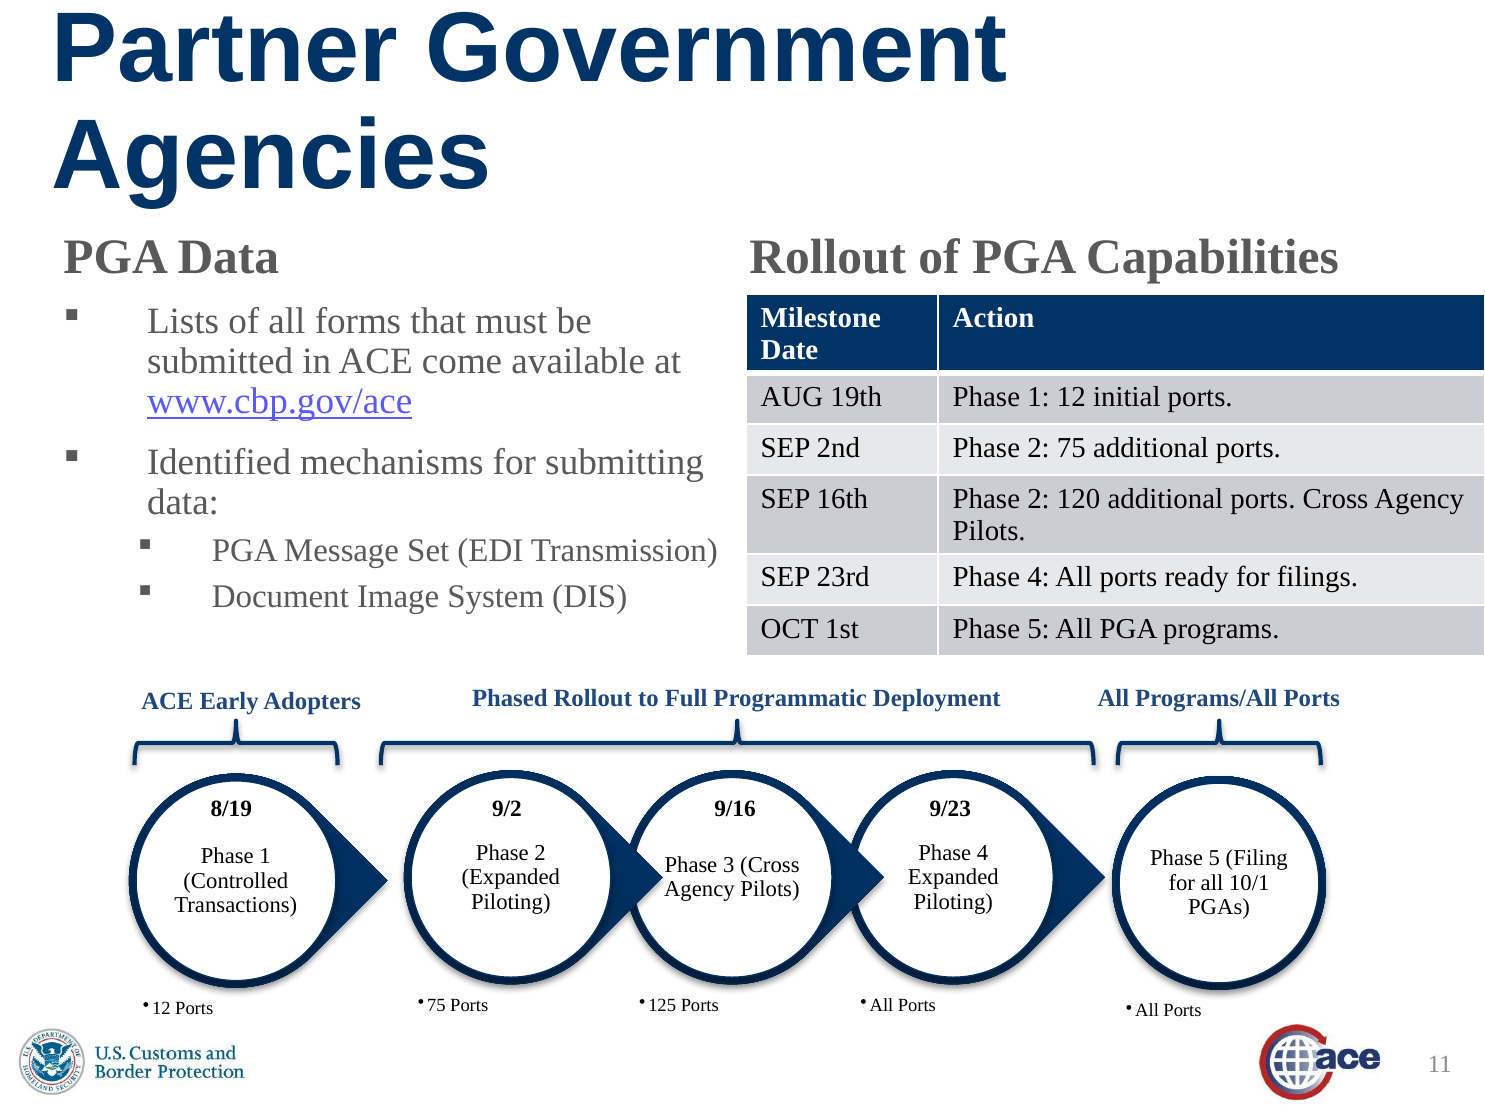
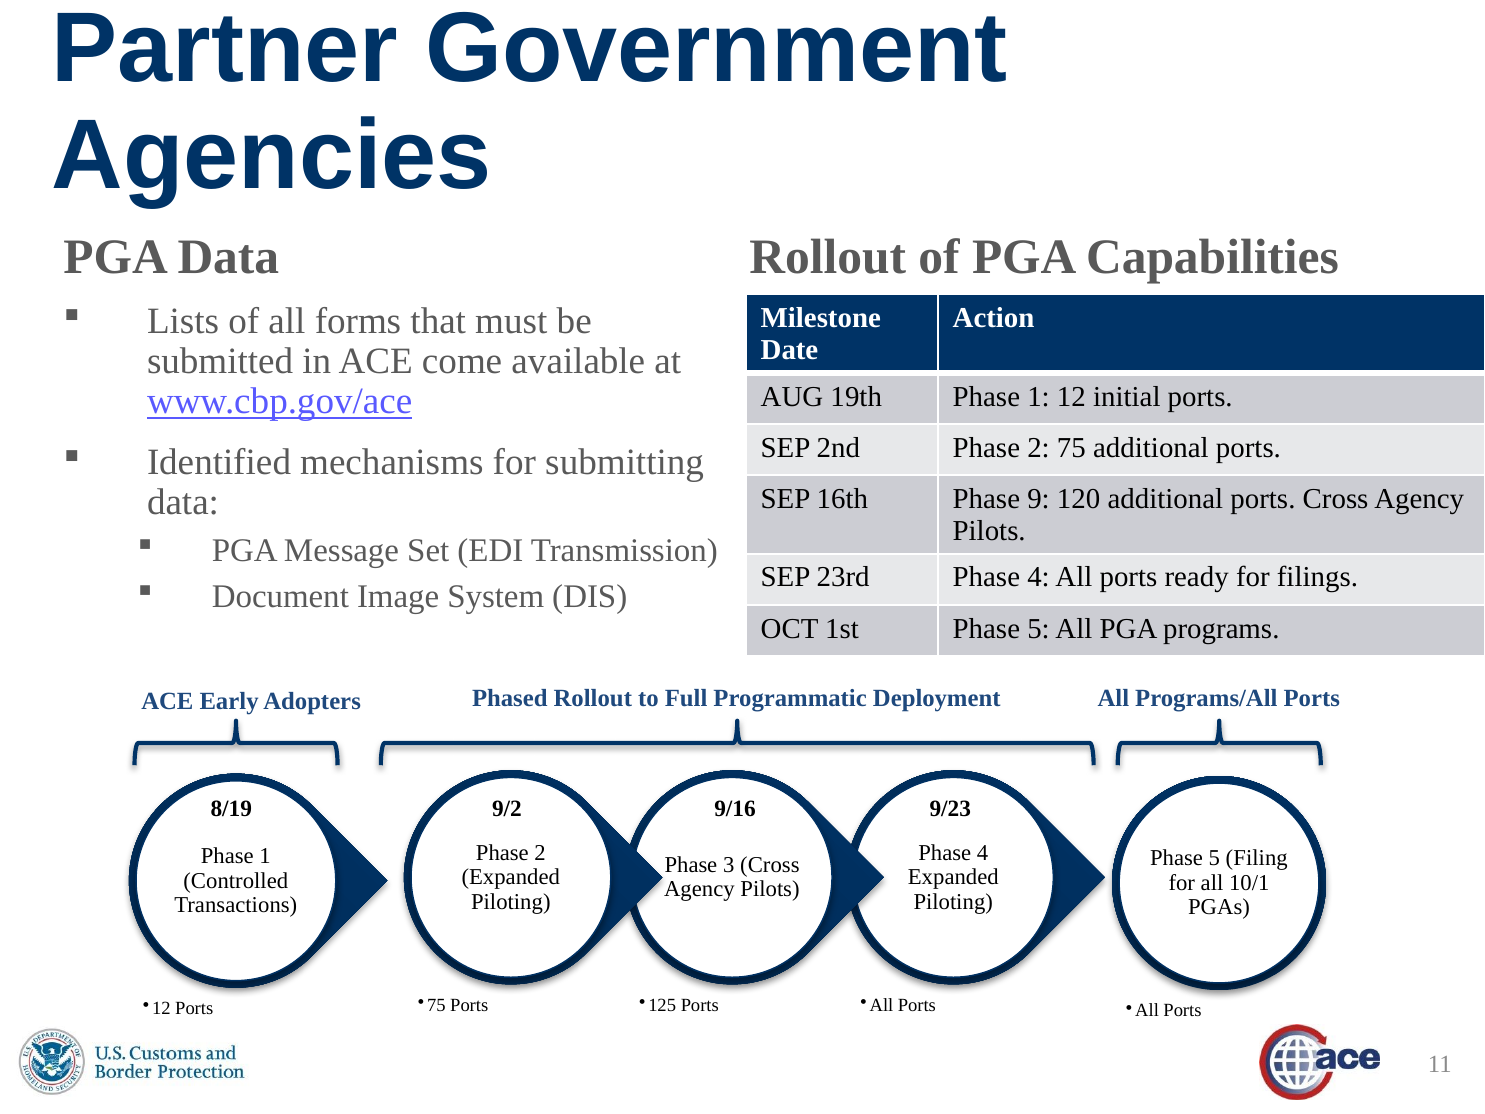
16th Phase 2: 2 -> 9 (1038, 499)
